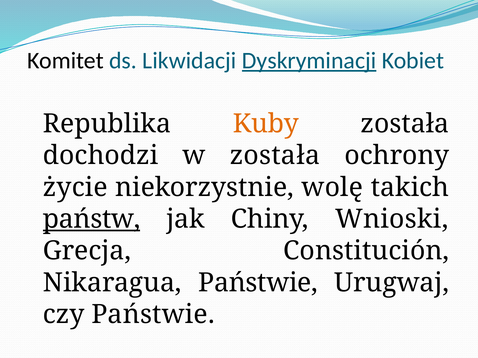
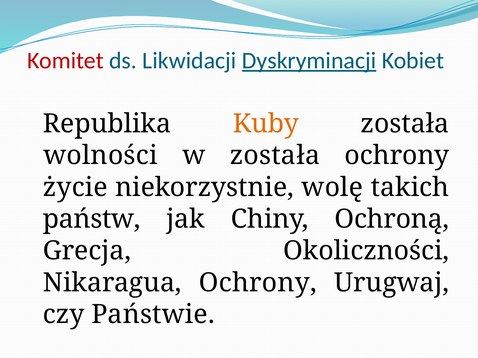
Komitet colour: black -> red (65, 61)
dochodzi: dochodzi -> wolności (101, 156)
państw underline: present -> none (92, 219)
Wnioski: Wnioski -> Ochroną (392, 219)
Constitución: Constitución -> Okoliczności (366, 251)
Nikaragua Państwie: Państwie -> Ochrony (258, 283)
